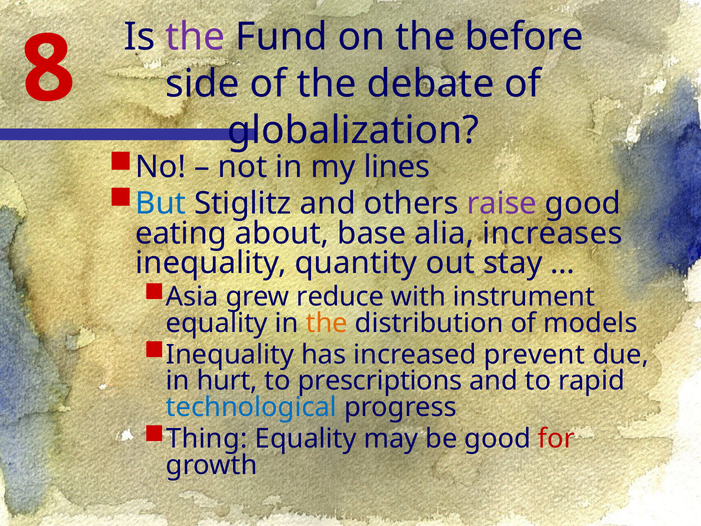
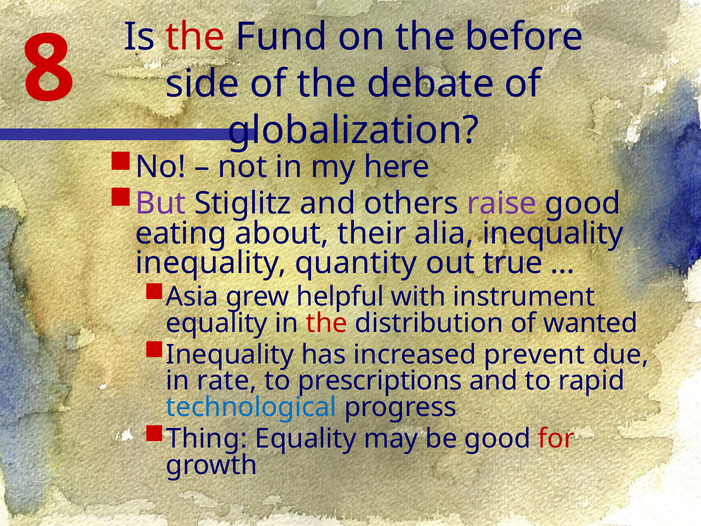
the colour: purple -> red (195, 37)
lines: lines -> here (397, 167)
But colour: blue -> purple (161, 203)
base: base -> their (372, 233)
alia increases: increases -> inequality (553, 233)
stay: stay -> true (513, 263)
reduce: reduce -> helpful (340, 297)
the colour: orange -> red (327, 323)
models: models -> wanted (591, 323)
hurt: hurt -> rate (227, 381)
